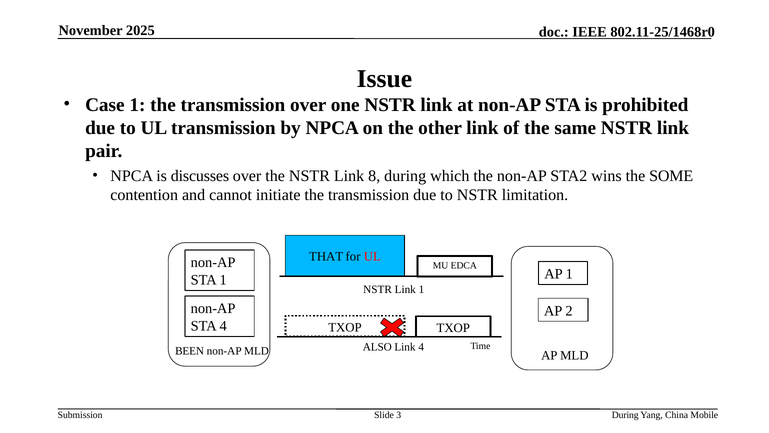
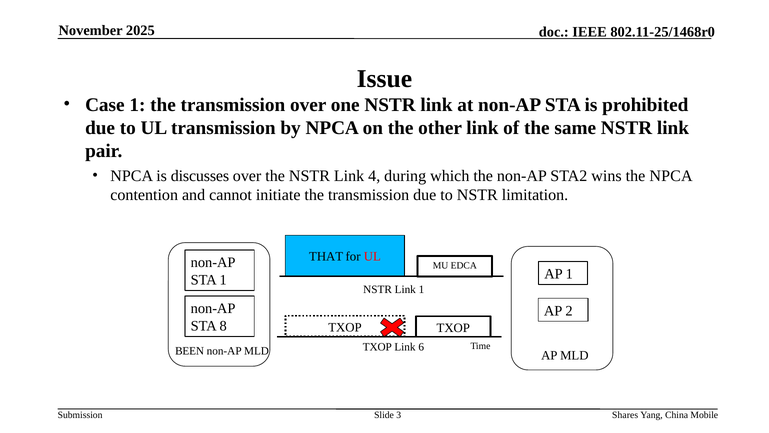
8: 8 -> 4 (374, 176)
the SOME: SOME -> NPCA (671, 176)
STA 4: 4 -> 8 (223, 326)
ALSO: ALSO -> TXOP (377, 347)
Link 4: 4 -> 6 (421, 347)
During: During -> Shares (625, 415)
